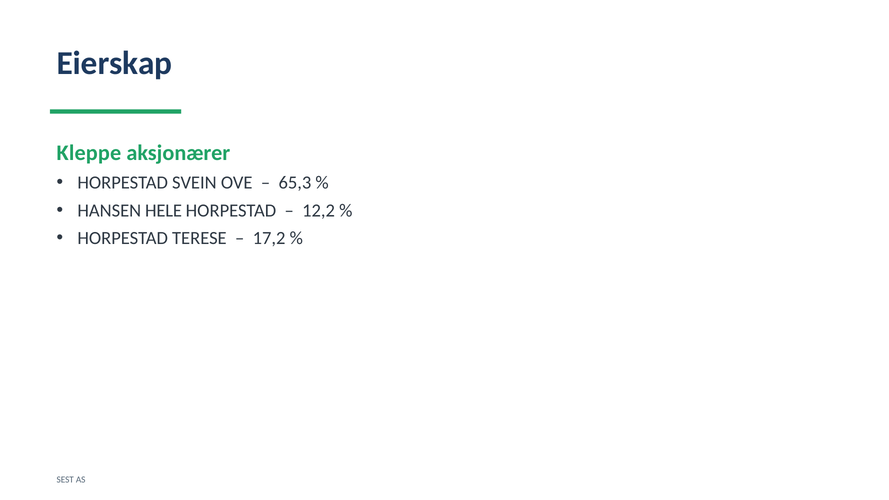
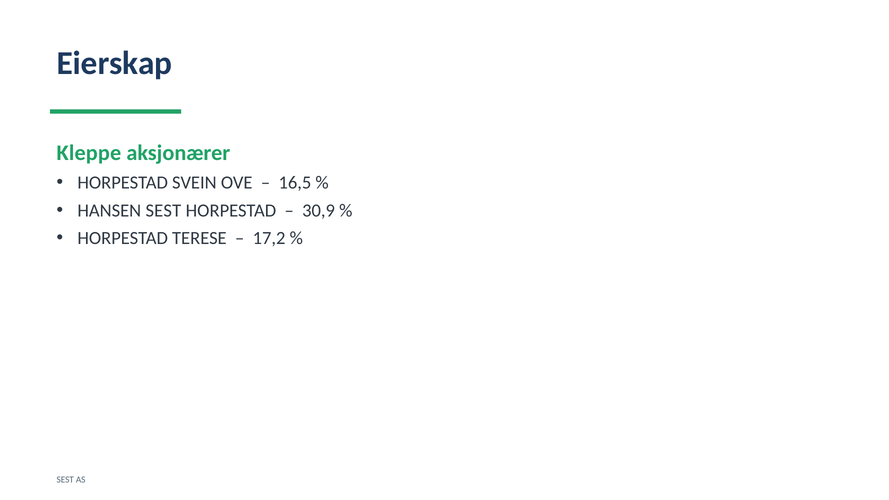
65,3: 65,3 -> 16,5 (295, 183)
HANSEN HELE: HELE -> SEST (163, 211)
12,2: 12,2 -> 30,9 (319, 211)
